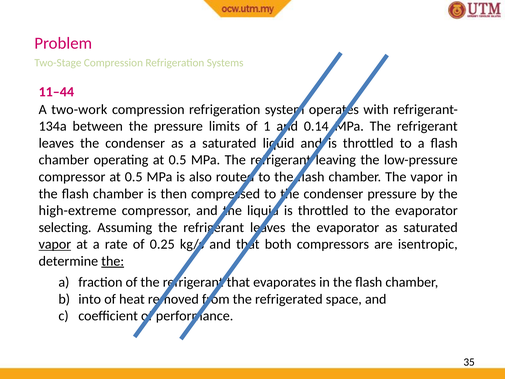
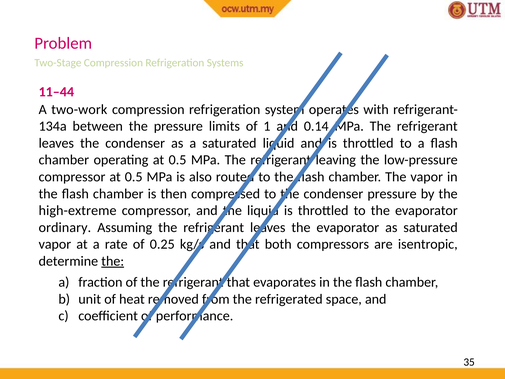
selecting: selecting -> ordinary (65, 227)
vapor underline: present -> none (55, 244)
into: into -> unit (90, 299)
